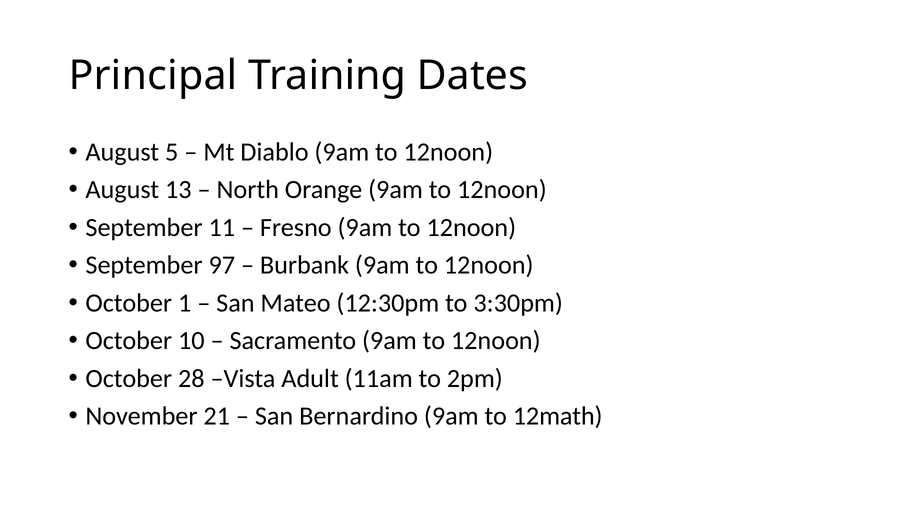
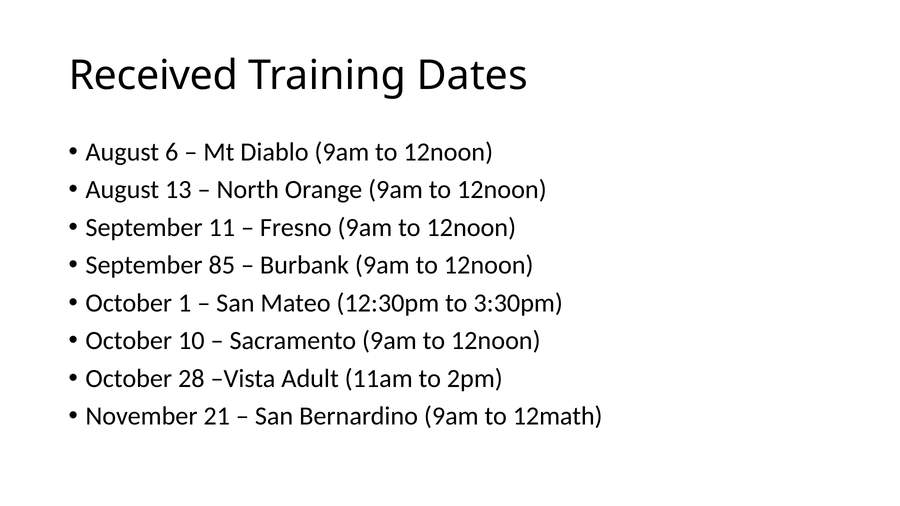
Principal: Principal -> Received (153, 76)
5: 5 -> 6 (172, 152)
97: 97 -> 85 (222, 265)
